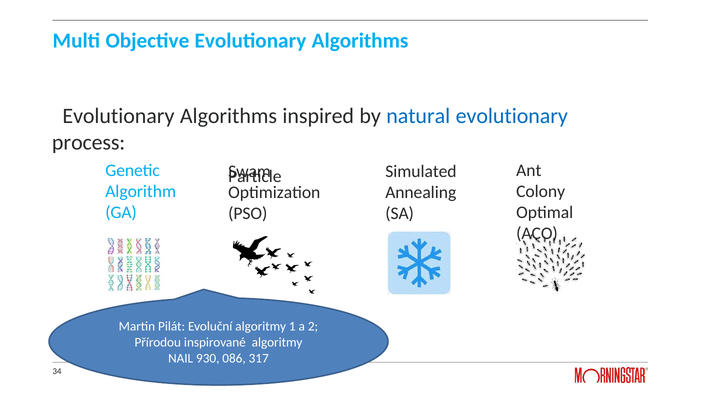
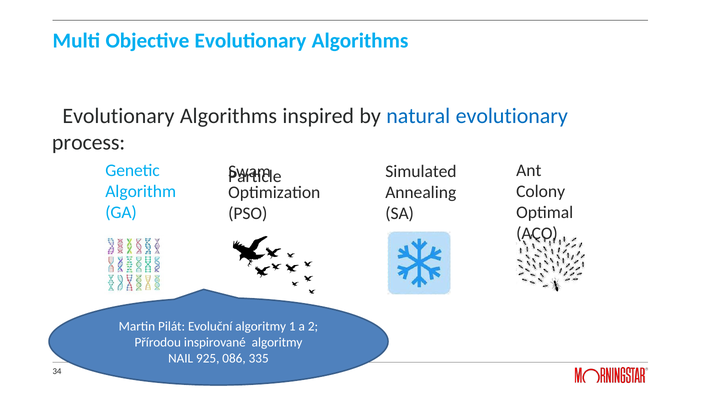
930: 930 -> 925 (208, 358)
317: 317 -> 335 (259, 358)
